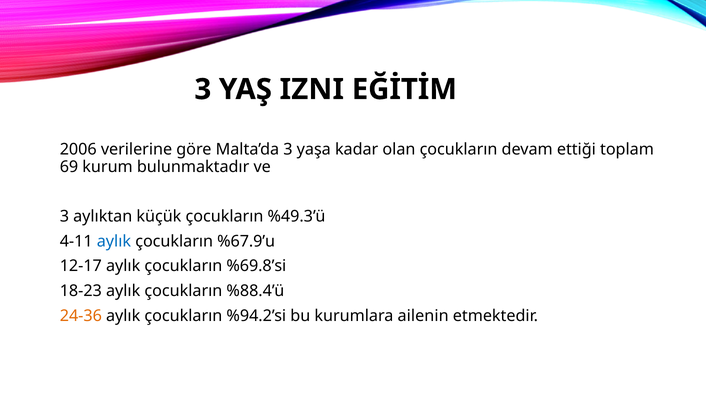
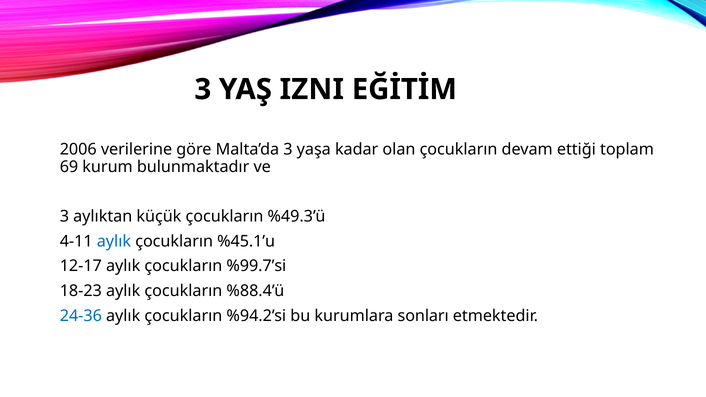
%67.9’u: %67.9’u -> %45.1’u (246, 241)
%69.8’si: %69.8’si -> %99.7’si (256, 266)
24-36 colour: orange -> blue (81, 316)
ailenin: ailenin -> sonları (423, 316)
